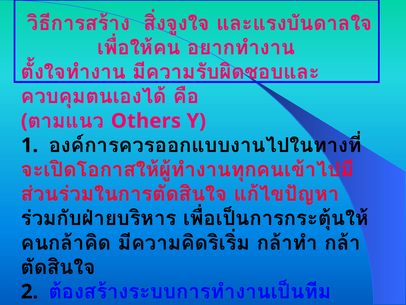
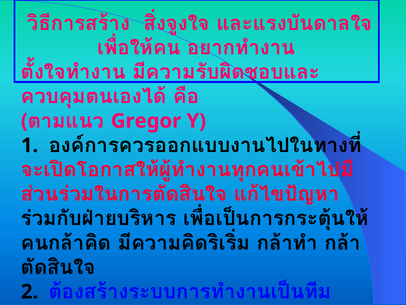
Others: Others -> Gregor (146, 121)
